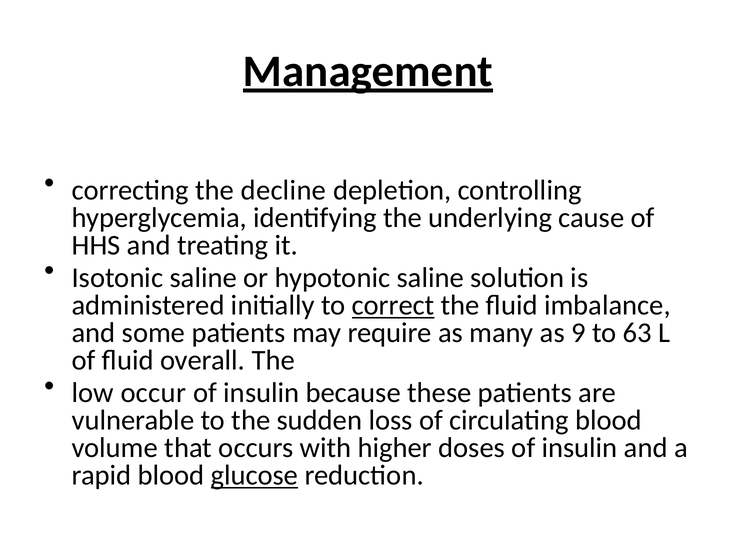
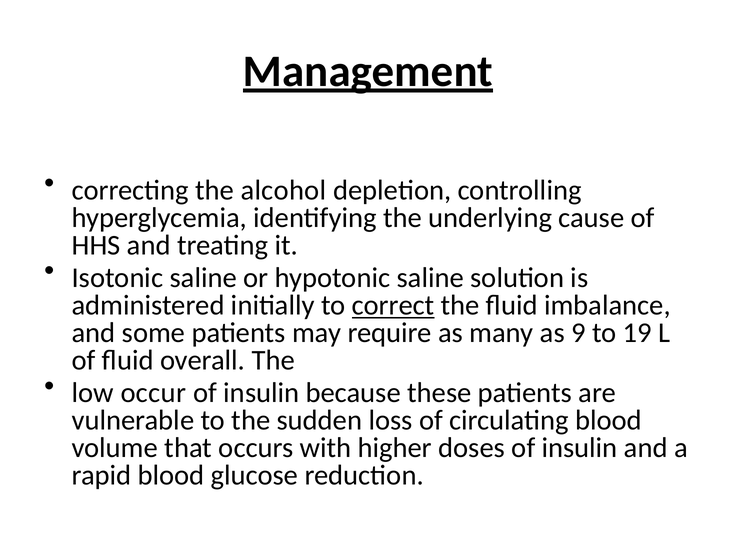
decline: decline -> alcohol (283, 190)
63: 63 -> 19 (637, 333)
glucose underline: present -> none (255, 476)
